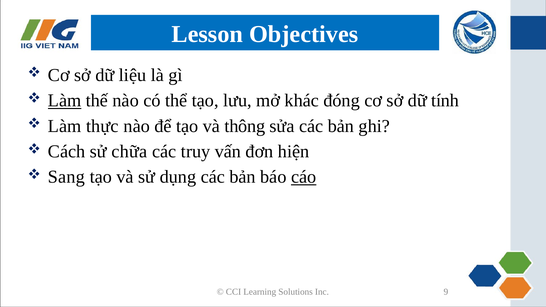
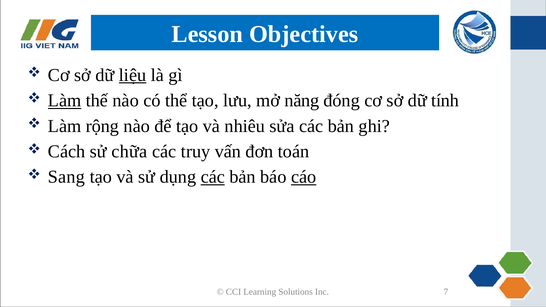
liệu underline: none -> present (133, 75)
khác: khác -> năng (302, 101)
thực: thực -> rộng (102, 126)
thông: thông -> nhiêu (245, 126)
hiện: hiện -> toán (294, 152)
các underline: none -> present (213, 177)
9: 9 -> 7 (446, 292)
